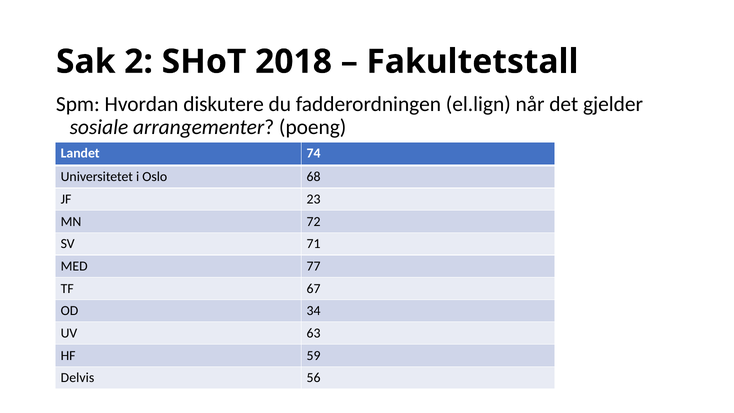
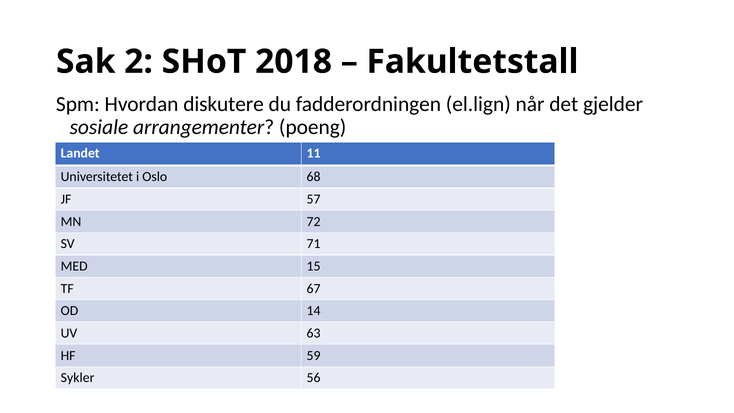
74: 74 -> 11 (314, 153)
23: 23 -> 57 (314, 199)
77: 77 -> 15 (314, 266)
34: 34 -> 14 (314, 311)
Delvis: Delvis -> Sykler (78, 378)
